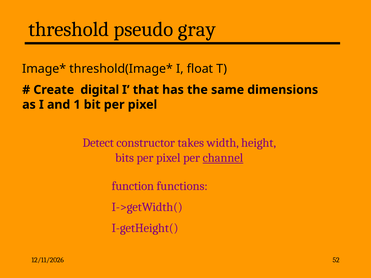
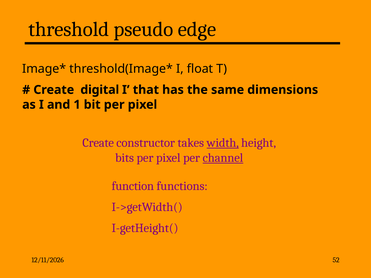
gray: gray -> edge (197, 29)
Detect: Detect -> Create (98, 143)
width underline: none -> present (223, 143)
